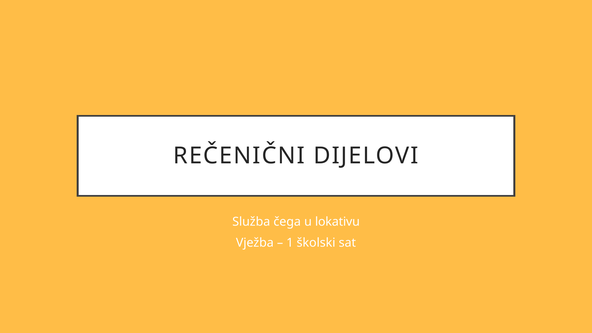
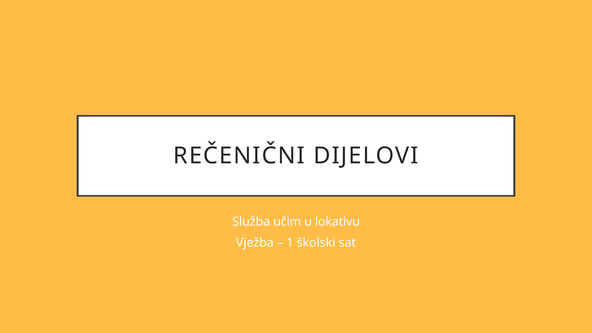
čega: čega -> učim (287, 222)
